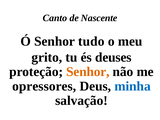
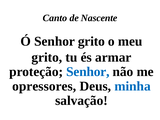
Senhor tudo: tudo -> grito (91, 41)
deuses: deuses -> armar (113, 57)
Senhor colour: orange -> blue (88, 72)
